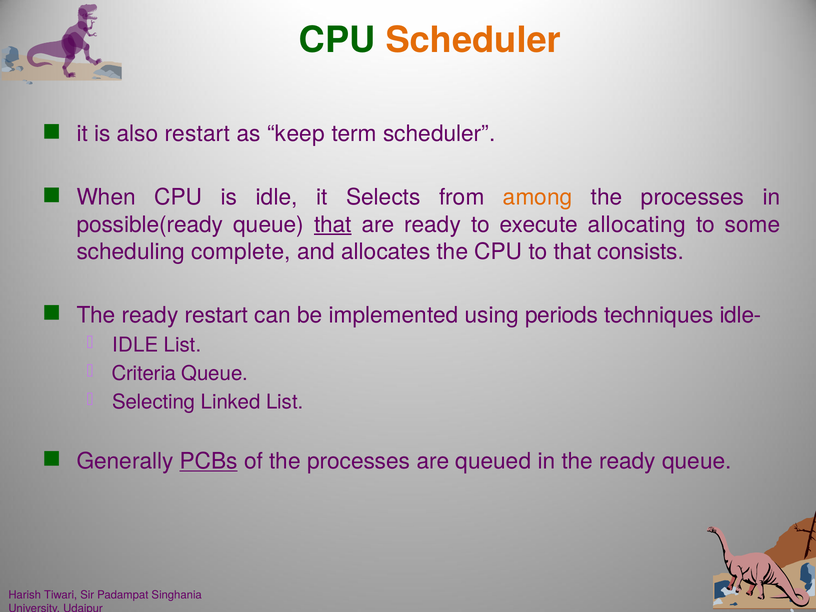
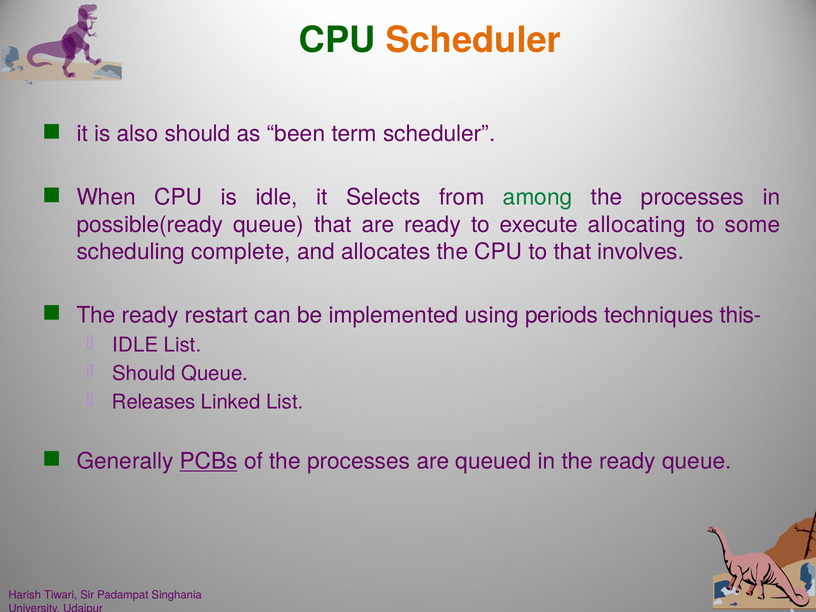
also restart: restart -> should (198, 134)
keep: keep -> been (296, 134)
among colour: orange -> green (538, 197)
that underline: present -> none (333, 225)
consists: consists -> involves (641, 252)
idle-: idle- -> this- (741, 315)
Criteria: Criteria -> Should (144, 374)
Selecting: Selecting -> Releases (154, 402)
